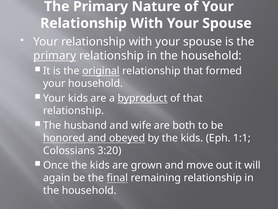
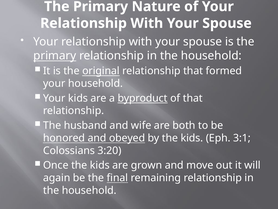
1:1: 1:1 -> 3:1 (242, 138)
